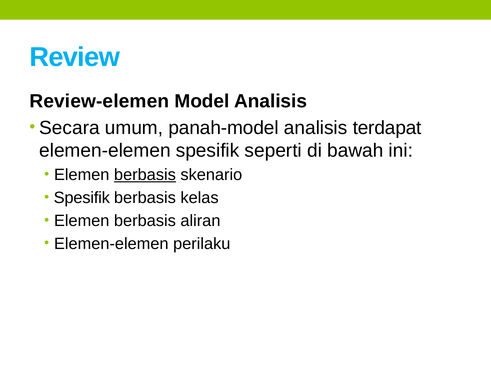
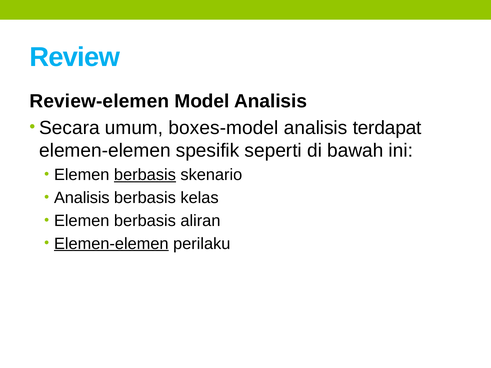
panah-model: panah-model -> boxes-model (223, 128)
Spesifik: Spesifik -> Analisis (82, 198)
Elemen-elemen underline: none -> present (111, 244)
